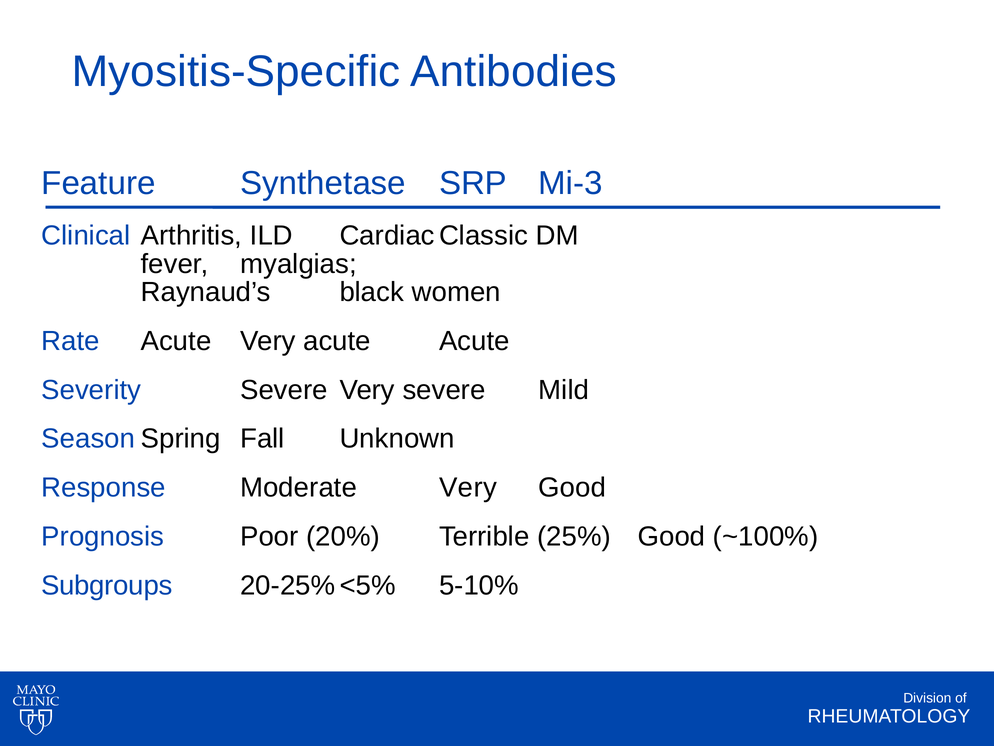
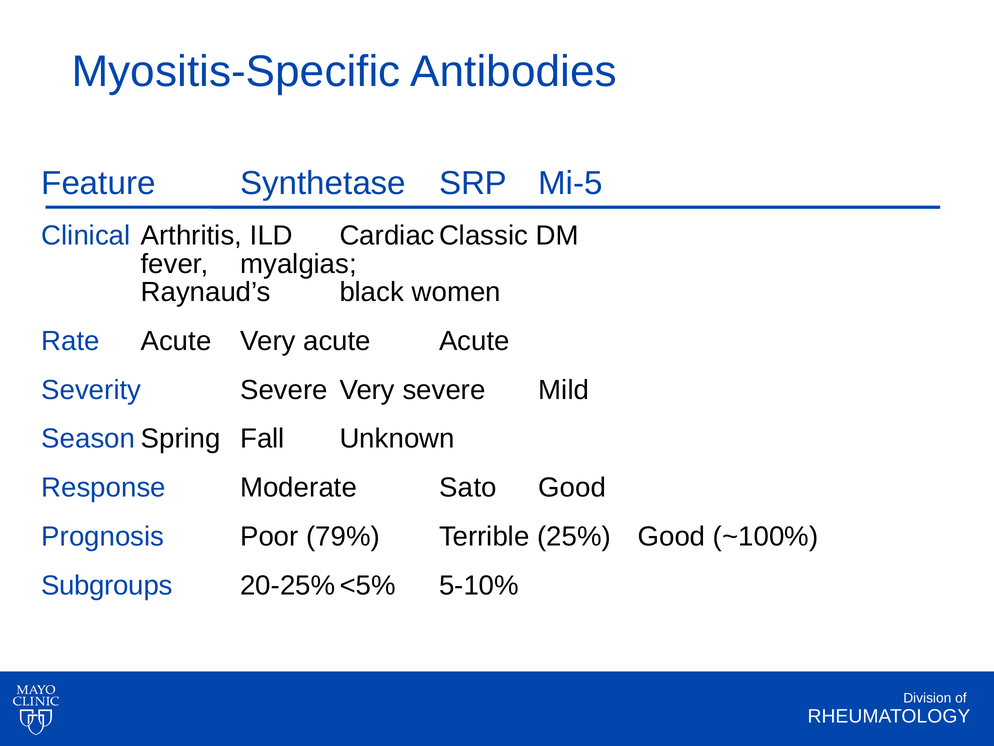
Mi-3: Mi-3 -> Mi-5 (571, 183)
Moderate Very: Very -> Sato (468, 487)
20%: 20% -> 79% (343, 536)
